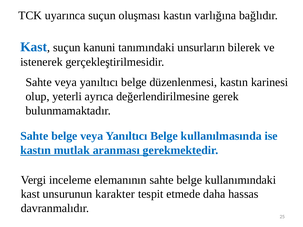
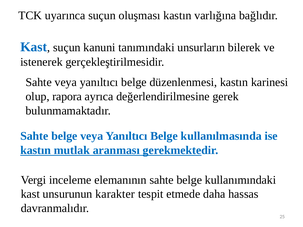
yeterli: yeterli -> rapora (67, 97)
